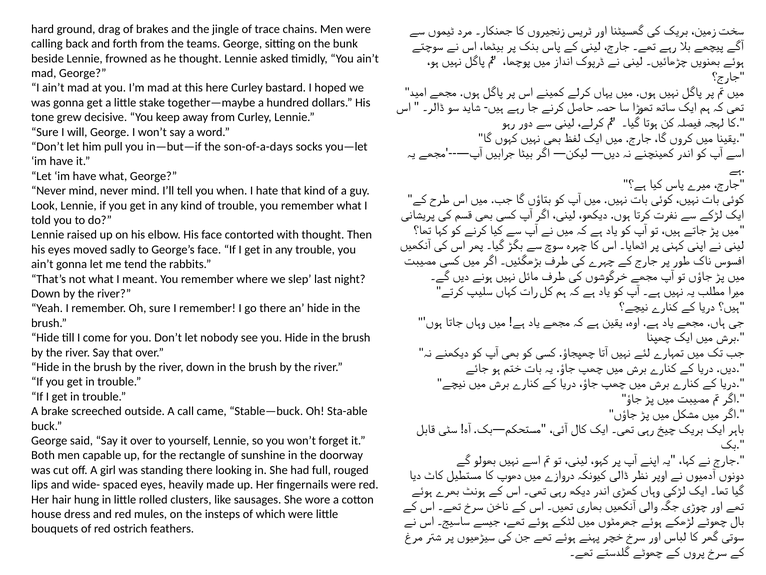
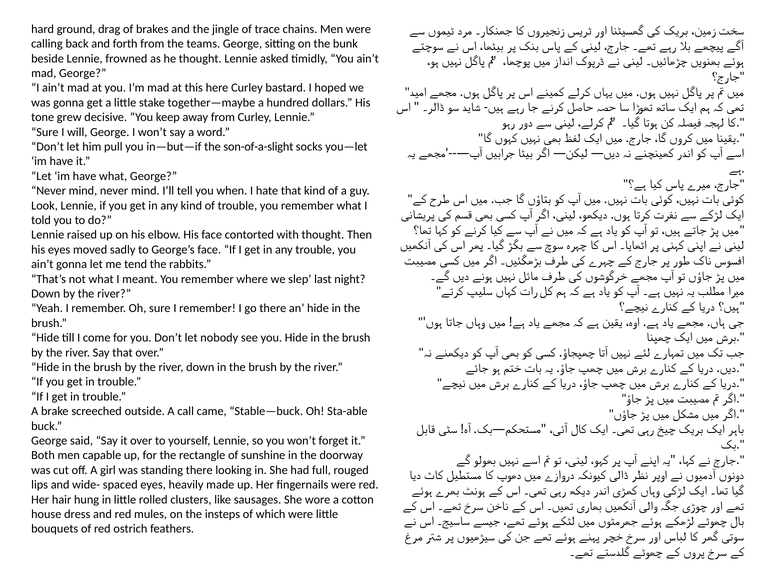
son-of-a-days: son-of-a-days -> son-of-a-slight (258, 147)
